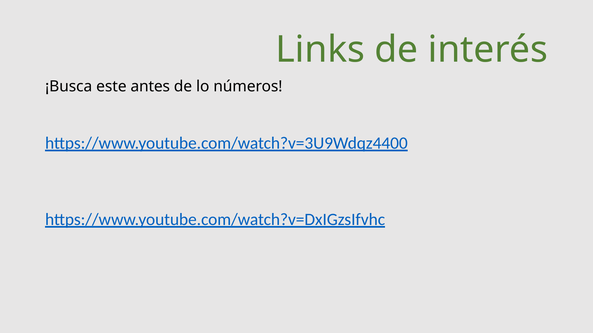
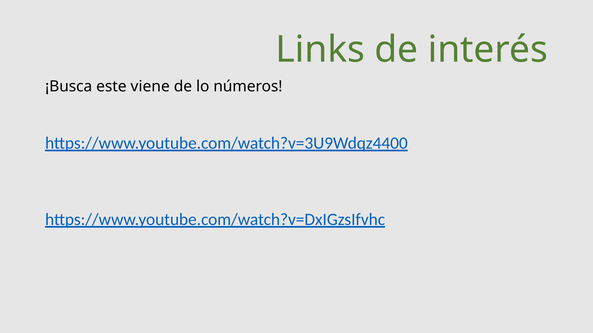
antes: antes -> viene (150, 86)
